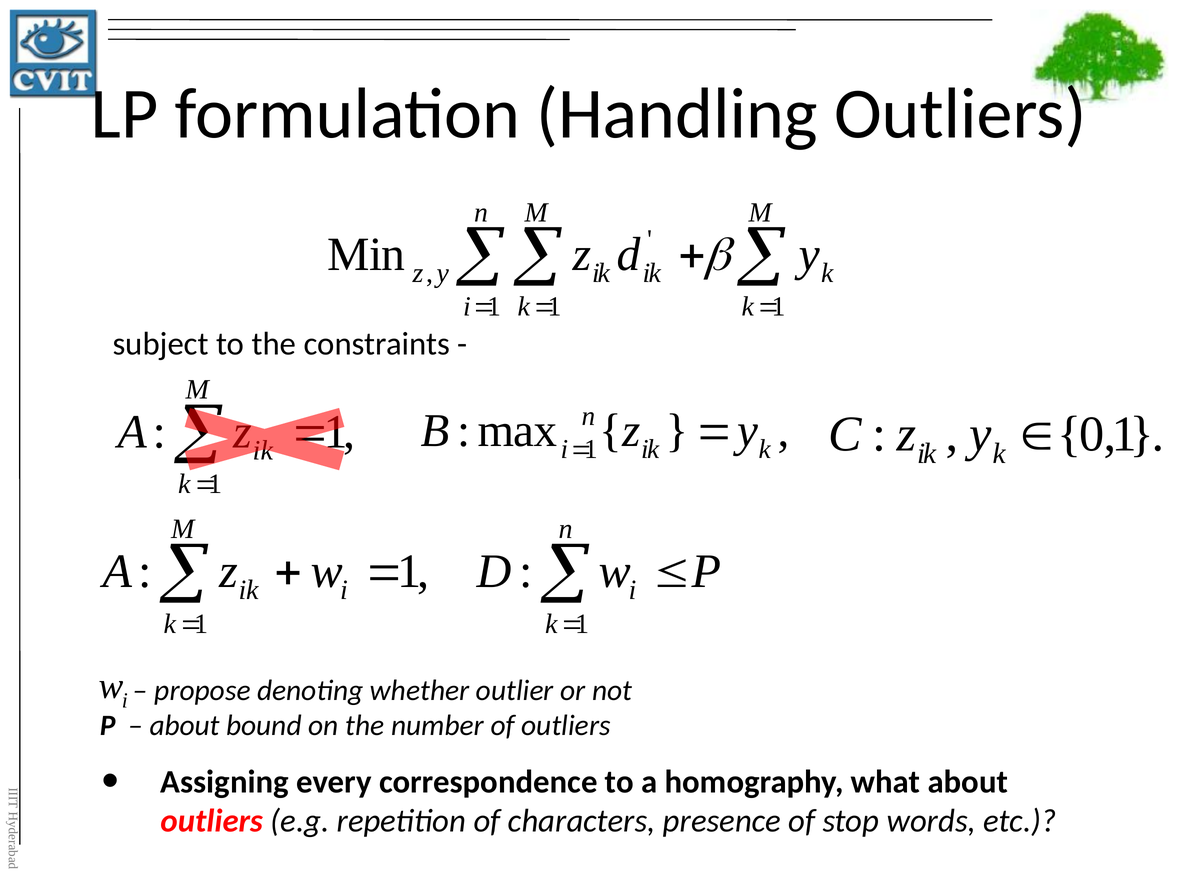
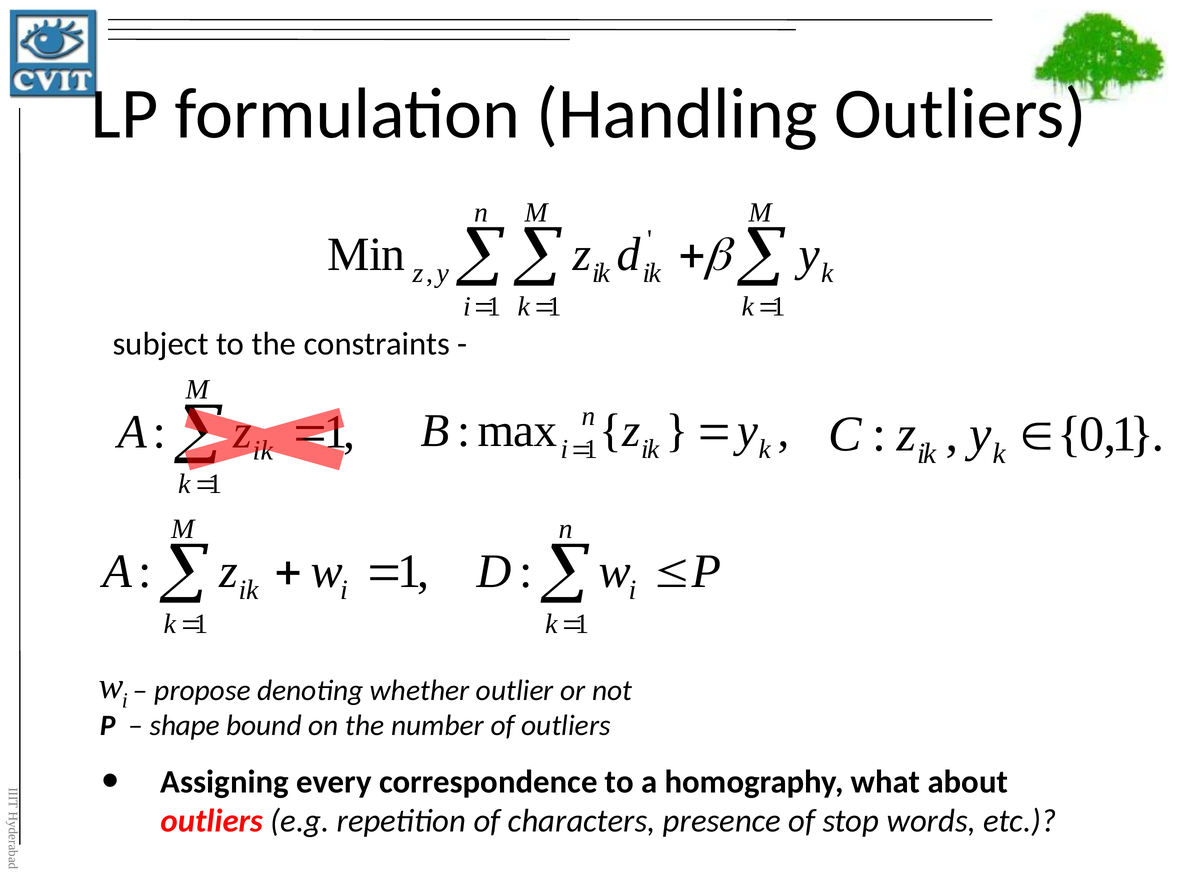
about: about -> shape (185, 726)
